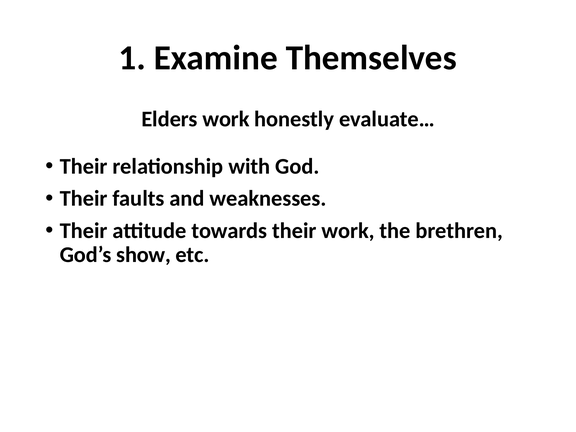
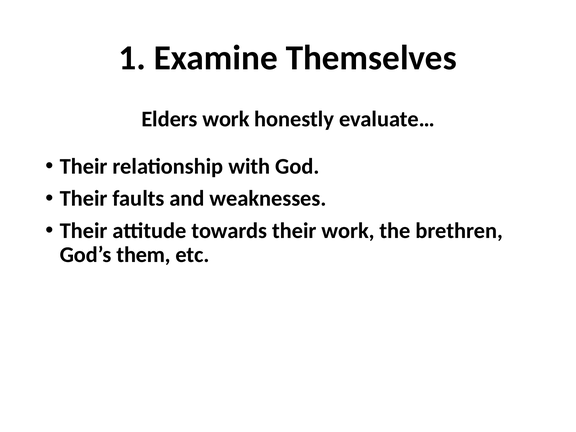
show: show -> them (144, 255)
